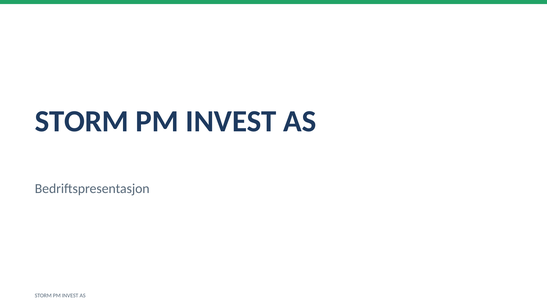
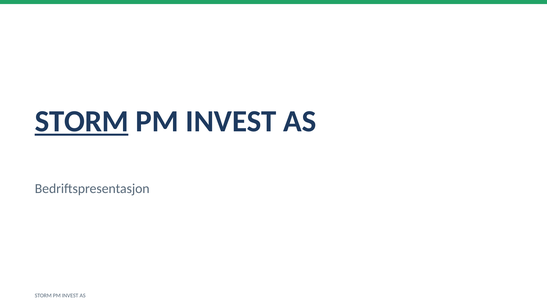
STORM underline: none -> present (82, 121)
